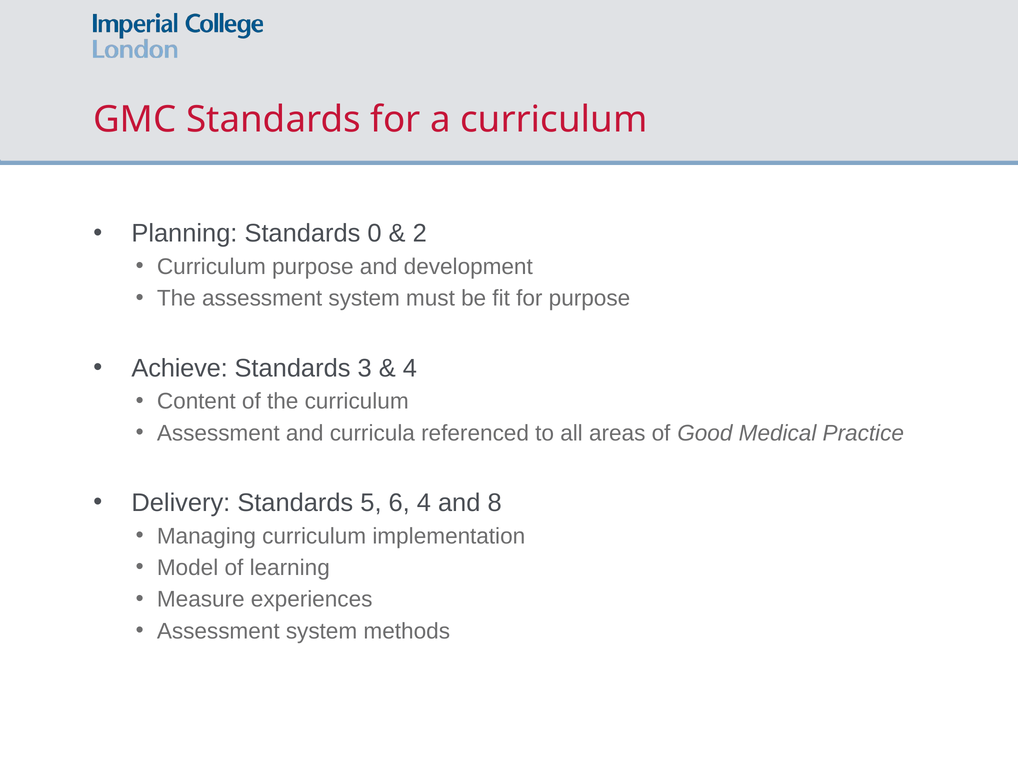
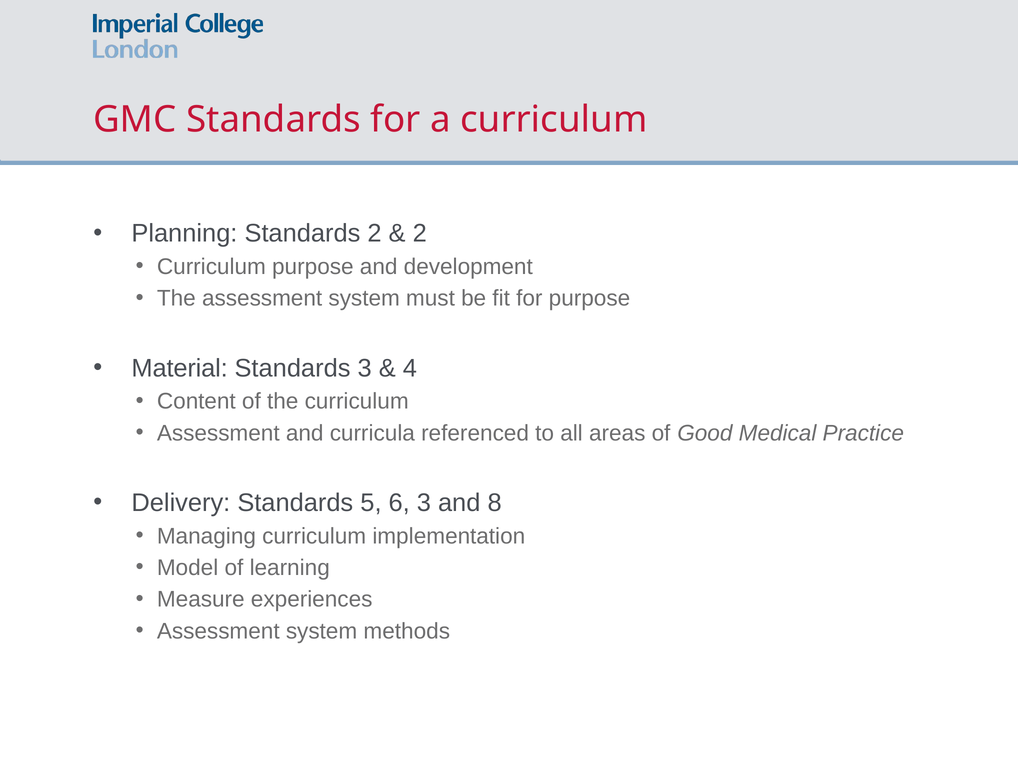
Standards 0: 0 -> 2 (375, 233)
Achieve: Achieve -> Material (180, 368)
6 4: 4 -> 3 (424, 503)
